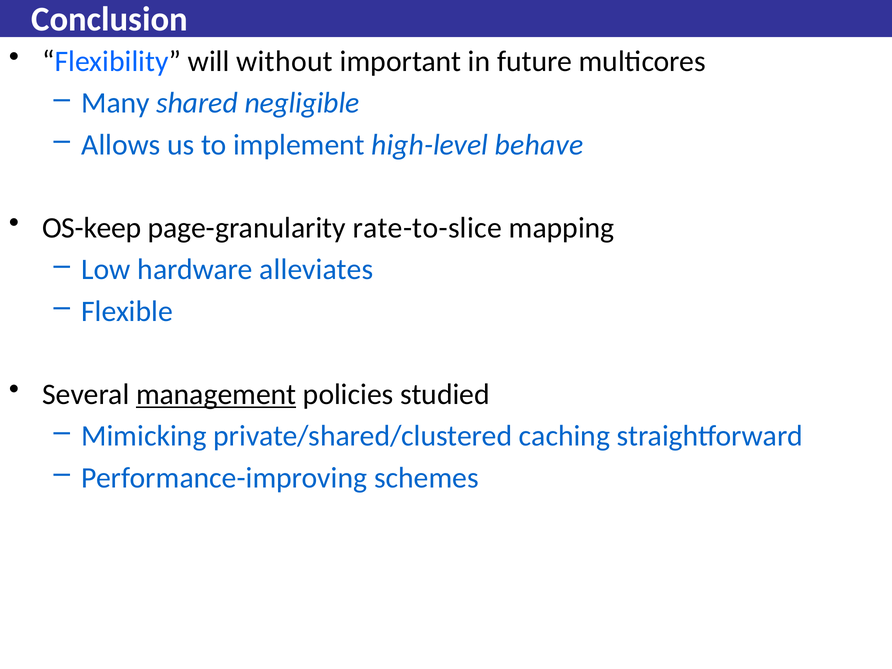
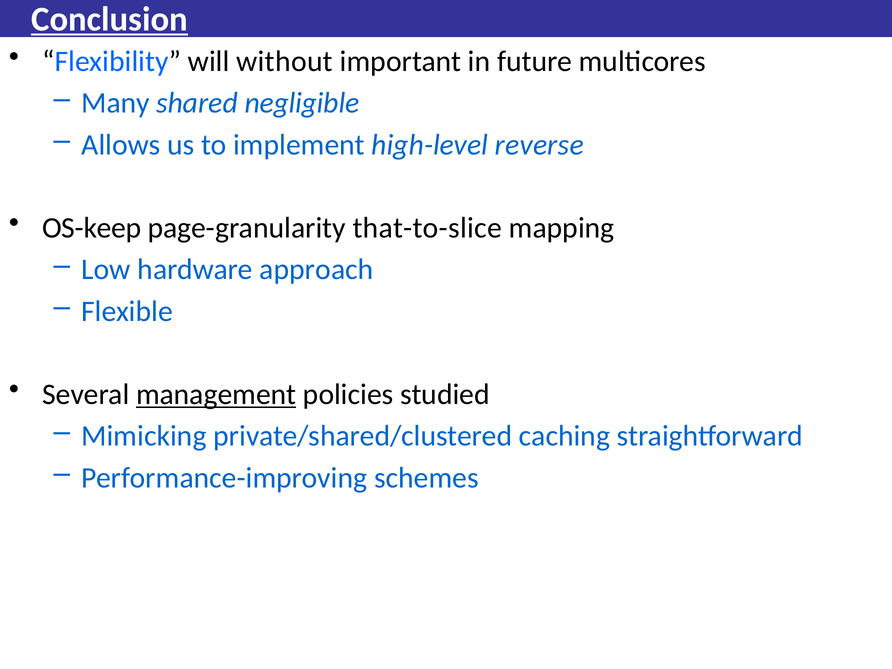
Conclusion underline: none -> present (110, 20)
behave: behave -> reverse (539, 145)
rate-to-slice: rate-to-slice -> that-to-slice (427, 228)
alleviates: alleviates -> approach (316, 270)
